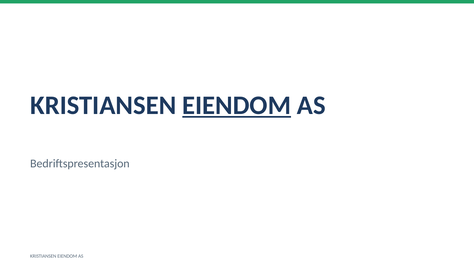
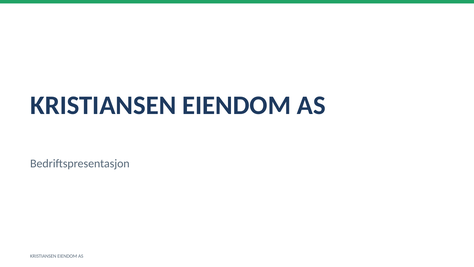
EIENDOM underline: present -> none (237, 105)
